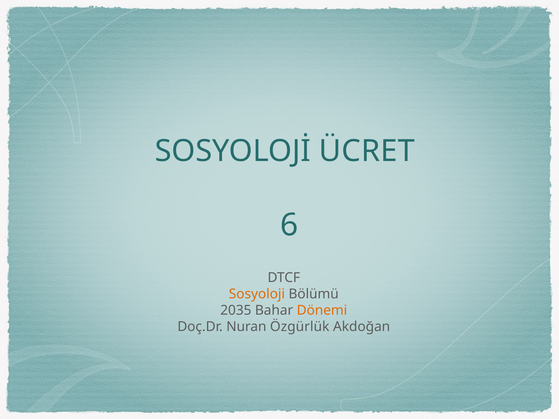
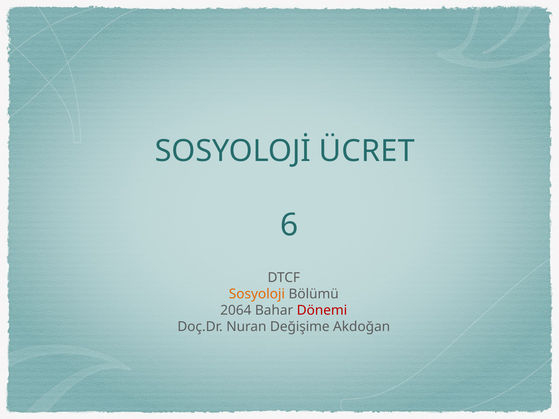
2035: 2035 -> 2064 (236, 311)
Dönemi colour: orange -> red (322, 311)
Özgürlük: Özgürlük -> Değişime (300, 327)
